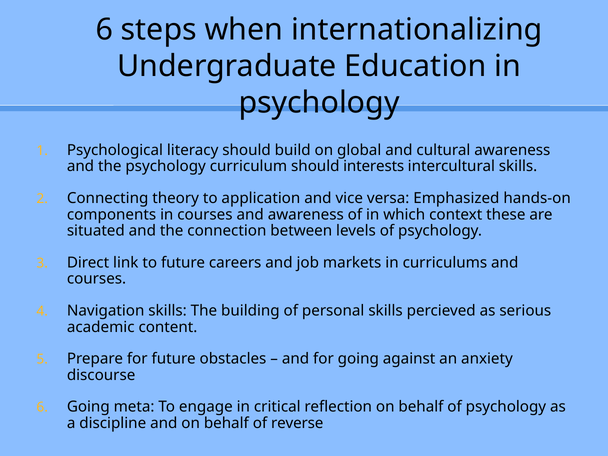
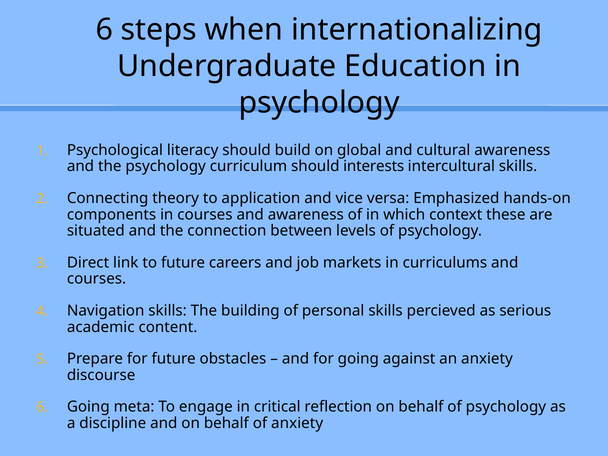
of reverse: reverse -> anxiety (297, 423)
